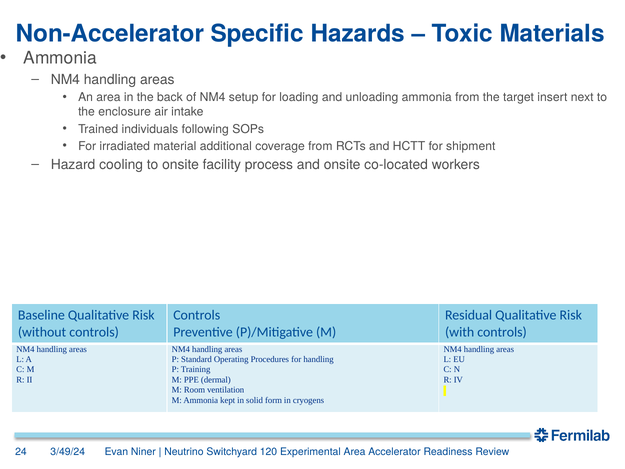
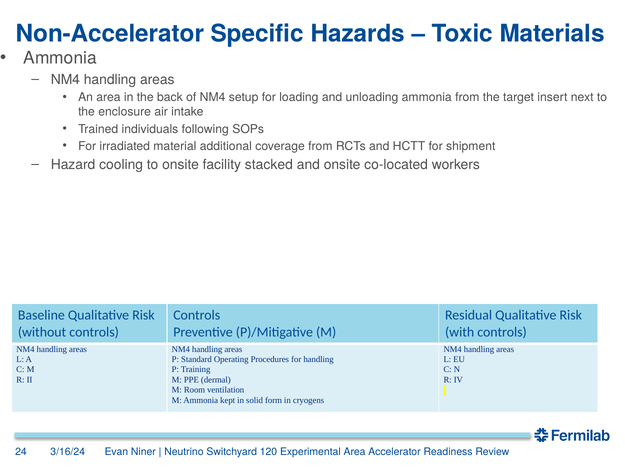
process: process -> stacked (269, 164)
3/49/24: 3/49/24 -> 3/16/24 (68, 452)
